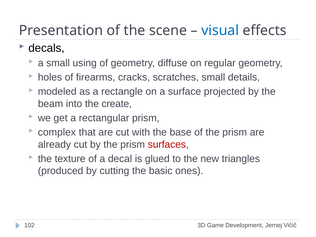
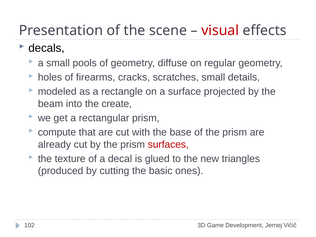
visual colour: blue -> red (220, 30)
using: using -> pools (85, 63)
complex: complex -> compute (57, 132)
